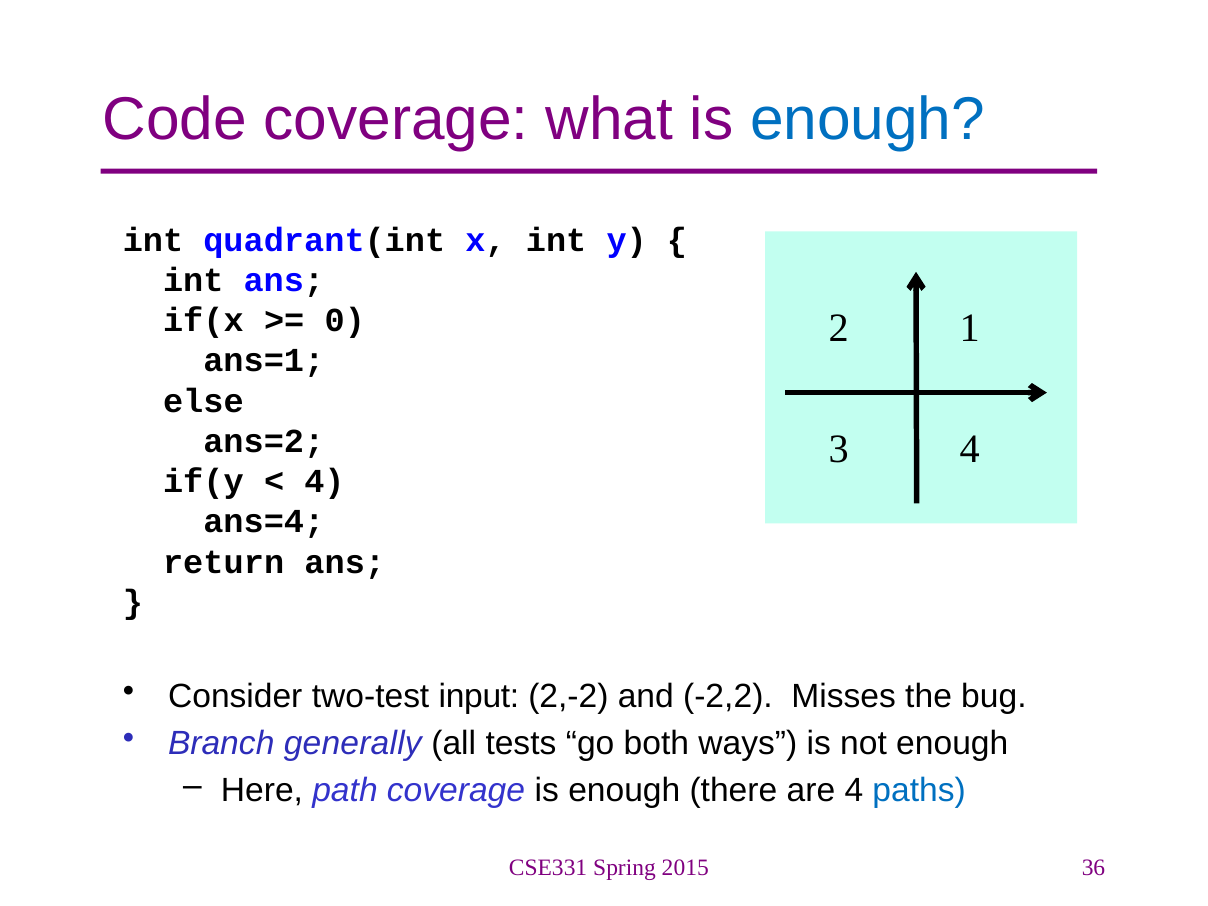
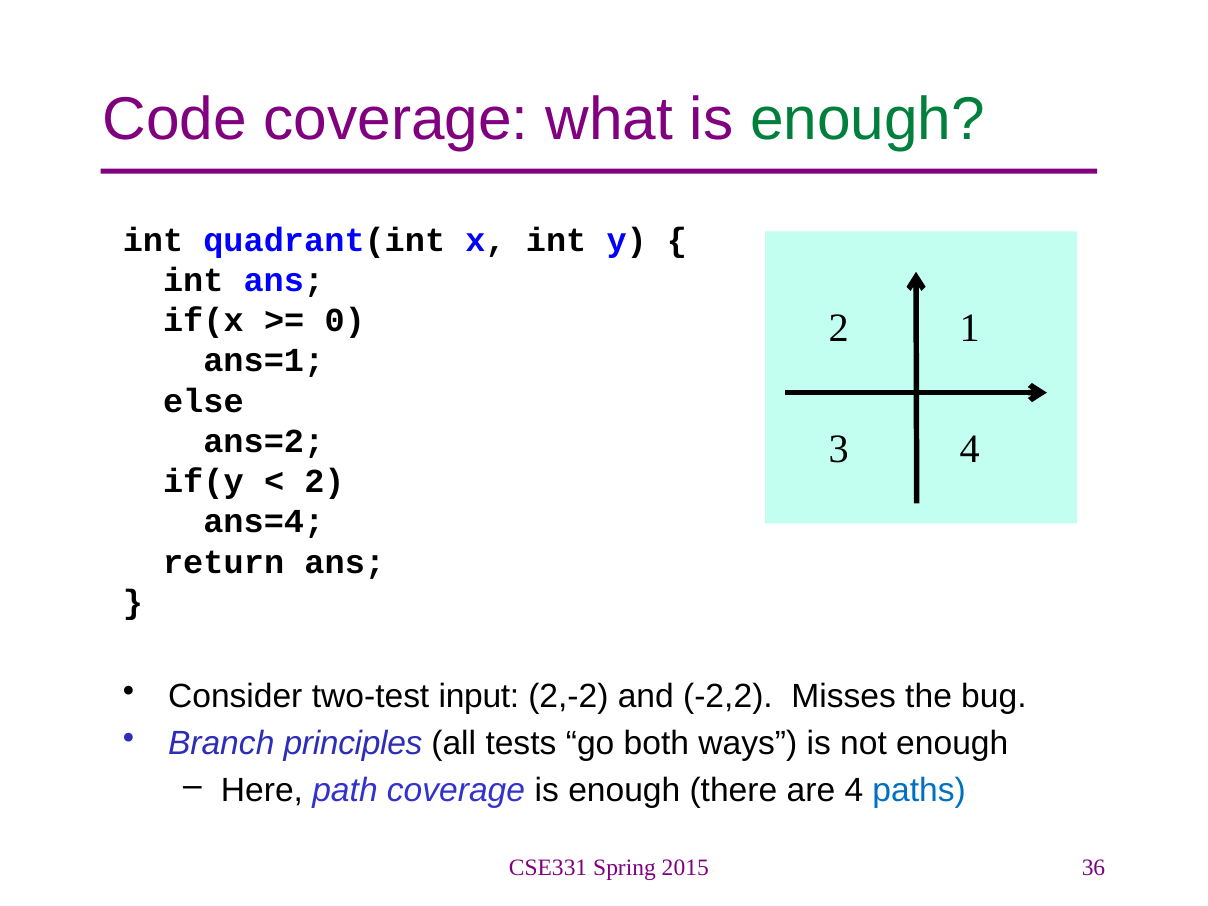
enough colour: blue -> green (868, 120)
4: 4 -> 2 (324, 482)
generally: generally -> principles (353, 743)
